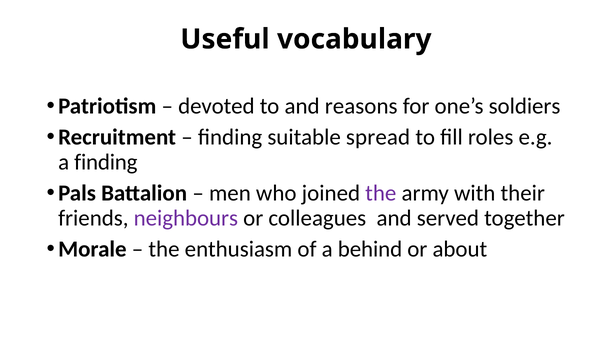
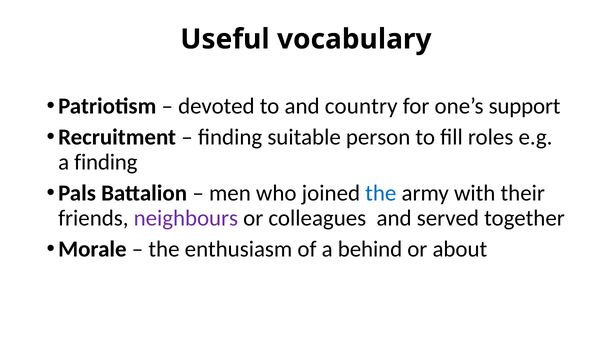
reasons: reasons -> country (361, 106)
soldiers: soldiers -> support (525, 106)
spread: spread -> person (378, 137)
the colour: purple -> blue (381, 193)
